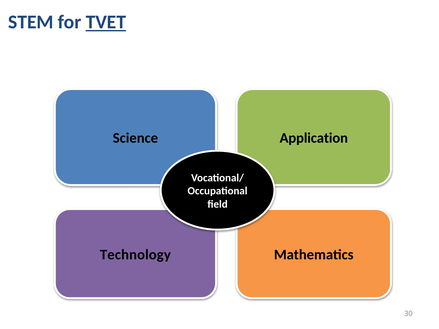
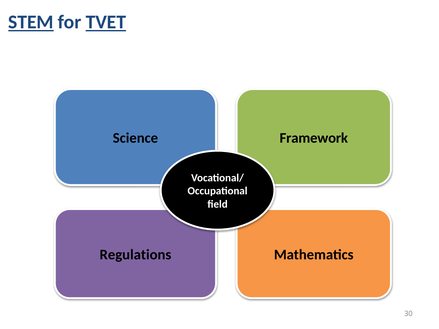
STEM underline: none -> present (31, 22)
Application: Application -> Framework (314, 138)
Technology: Technology -> Regulations (135, 255)
